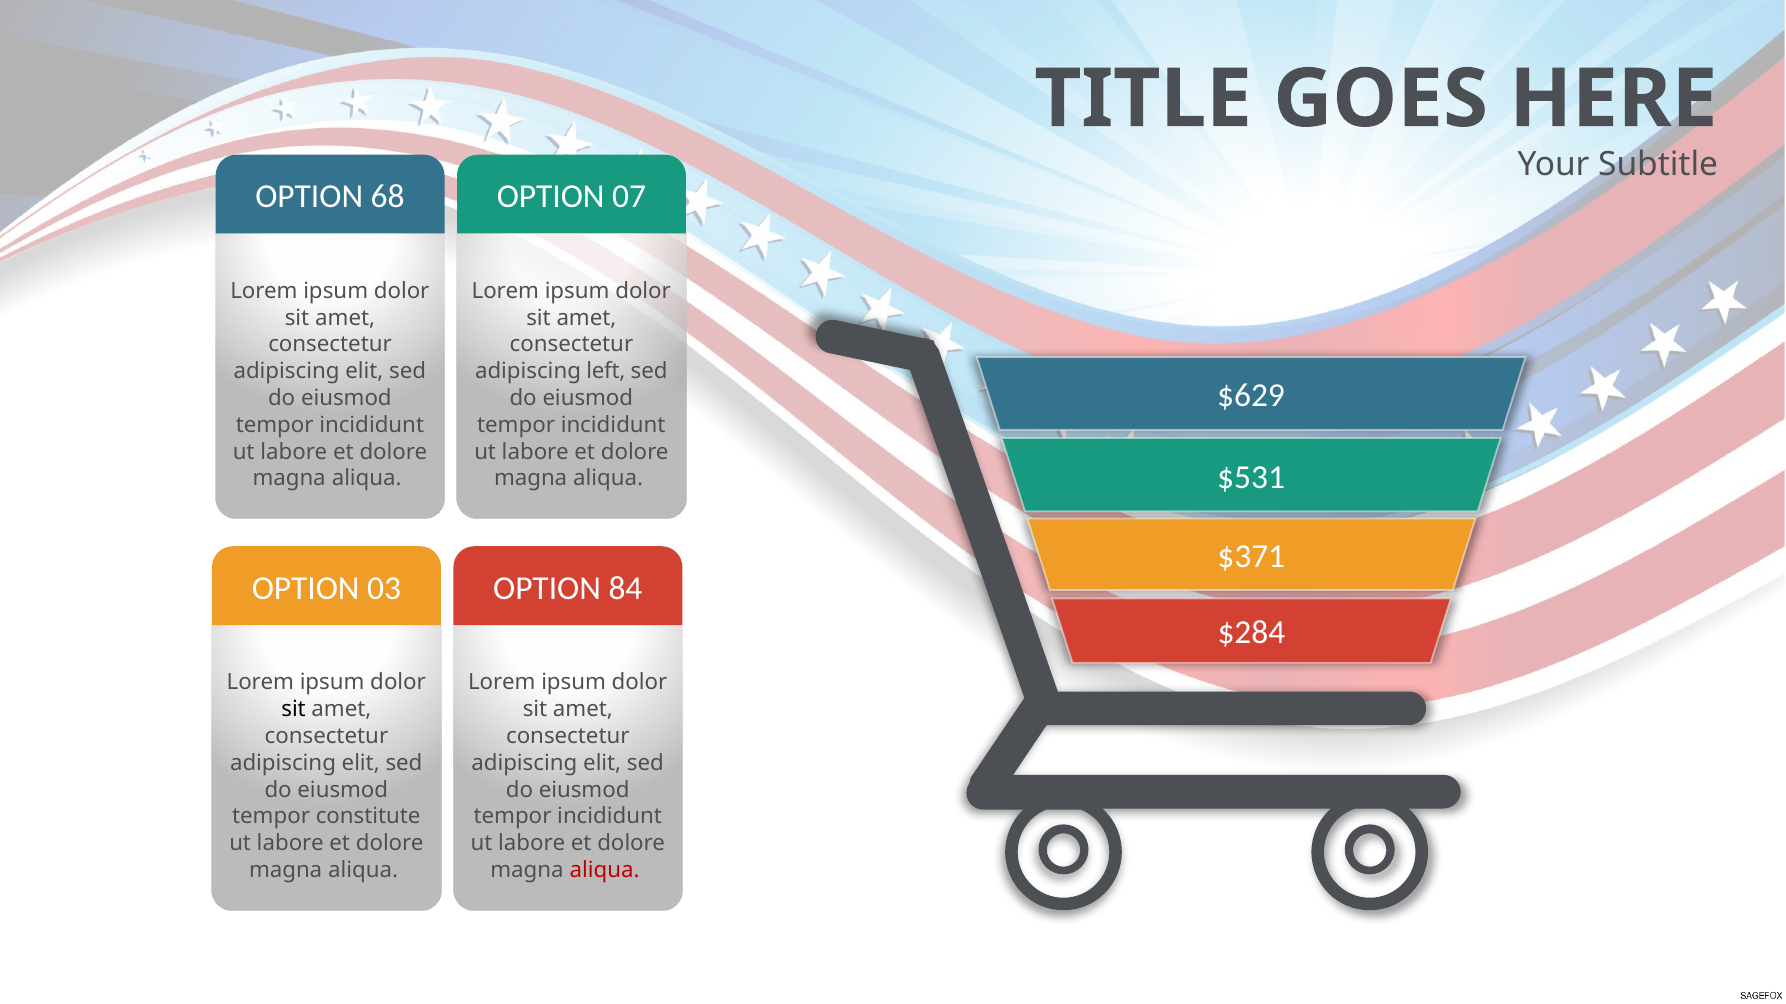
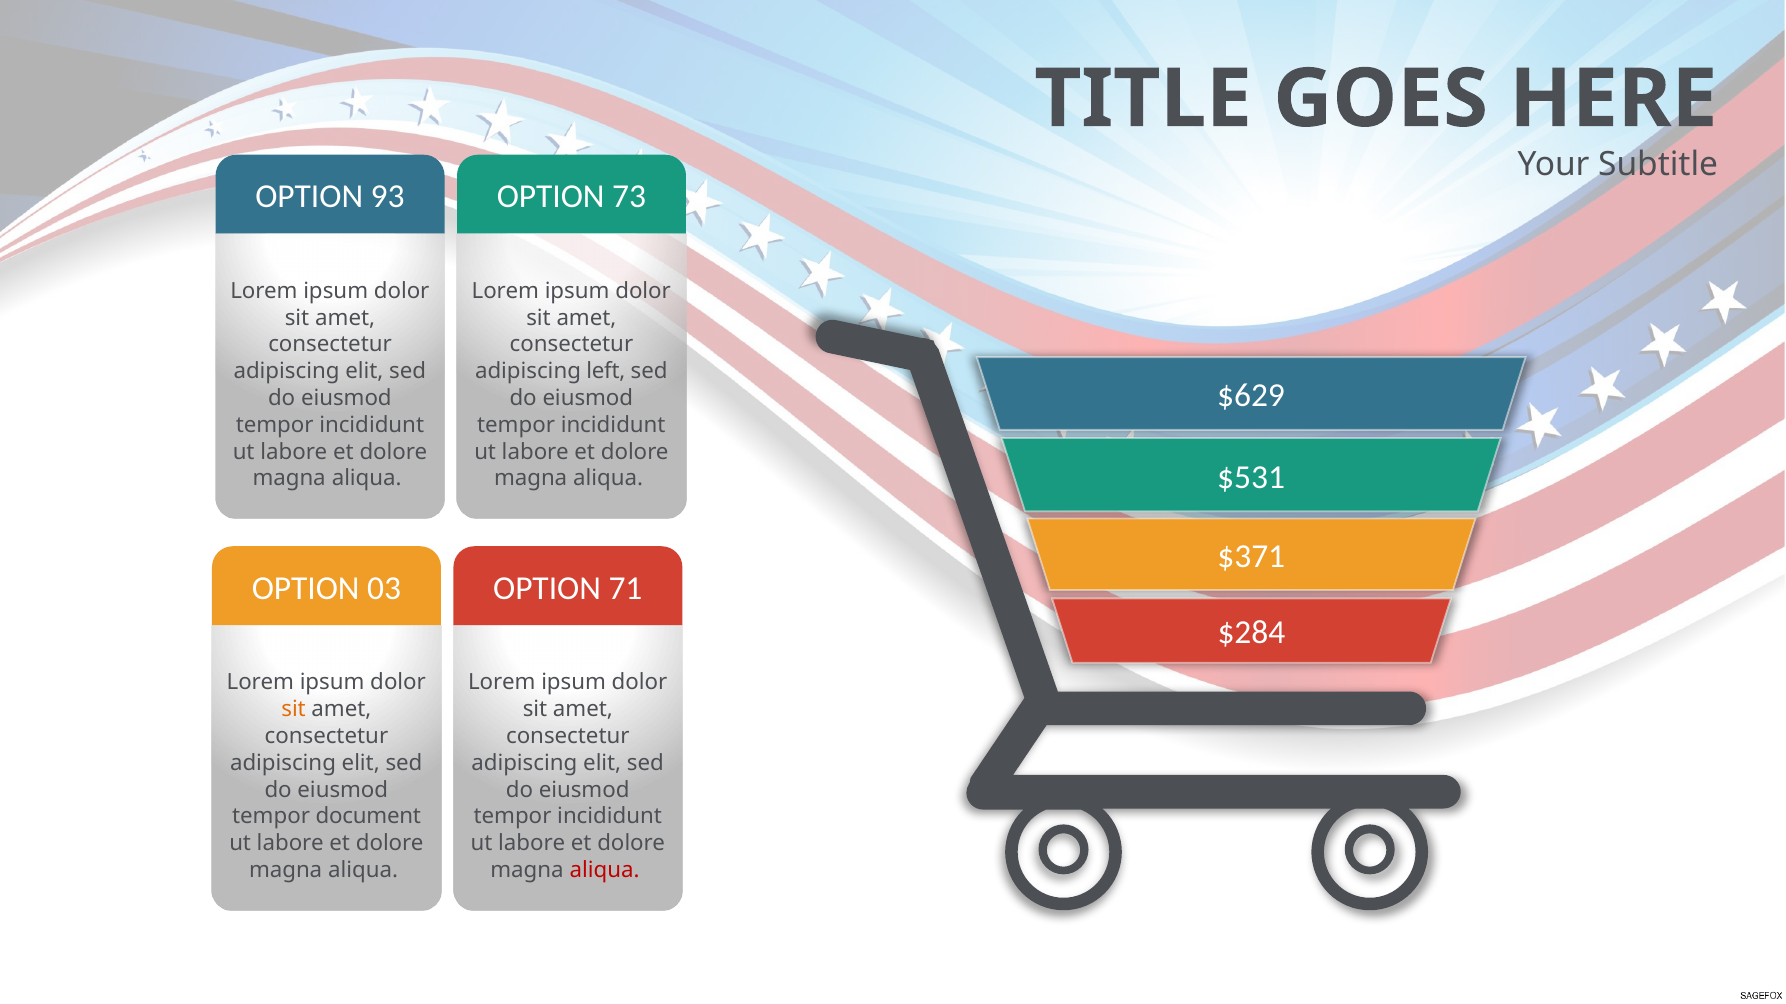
68: 68 -> 93 (388, 197)
07: 07 -> 73 (629, 197)
84: 84 -> 71 (625, 588)
sit colour: black -> orange (294, 710)
constitute: constitute -> document (368, 817)
